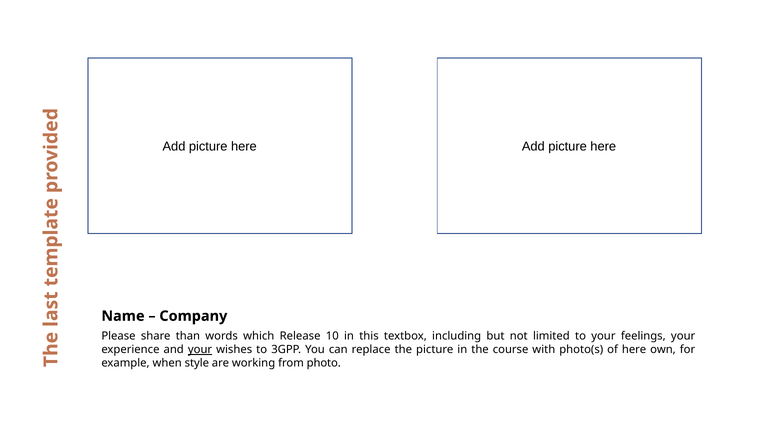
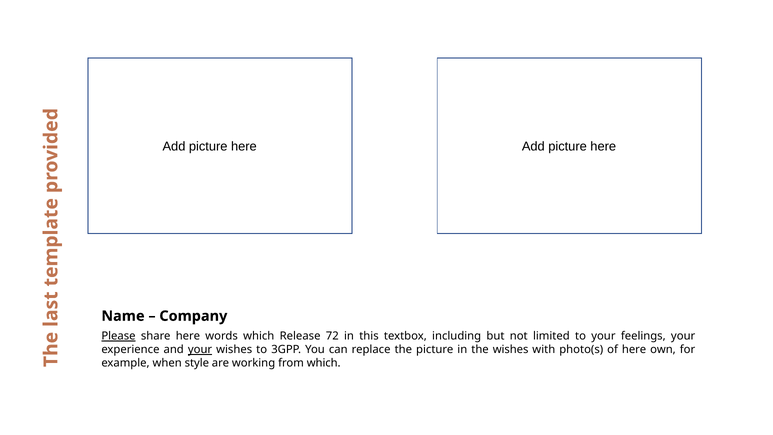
Please underline: none -> present (118, 336)
share than: than -> here (188, 336)
10: 10 -> 72 (332, 336)
the course: course -> wishes (511, 350)
from photo: photo -> which (324, 363)
